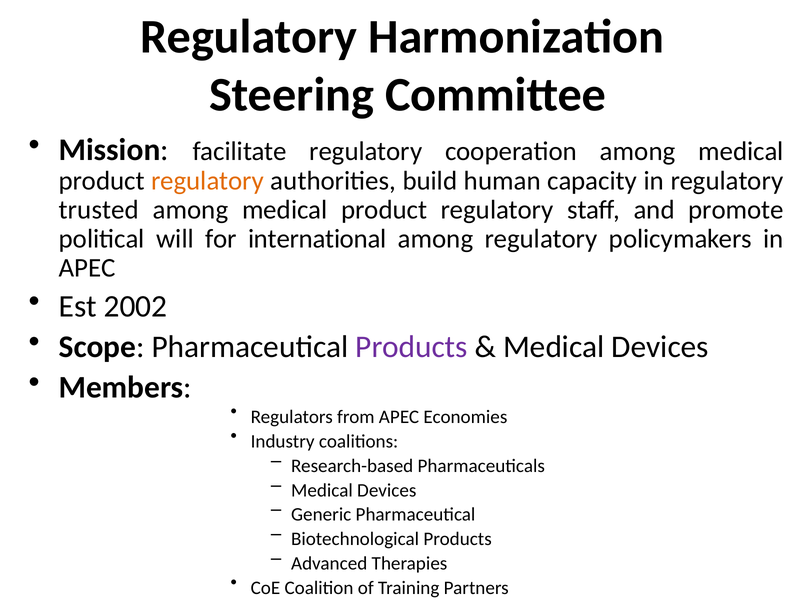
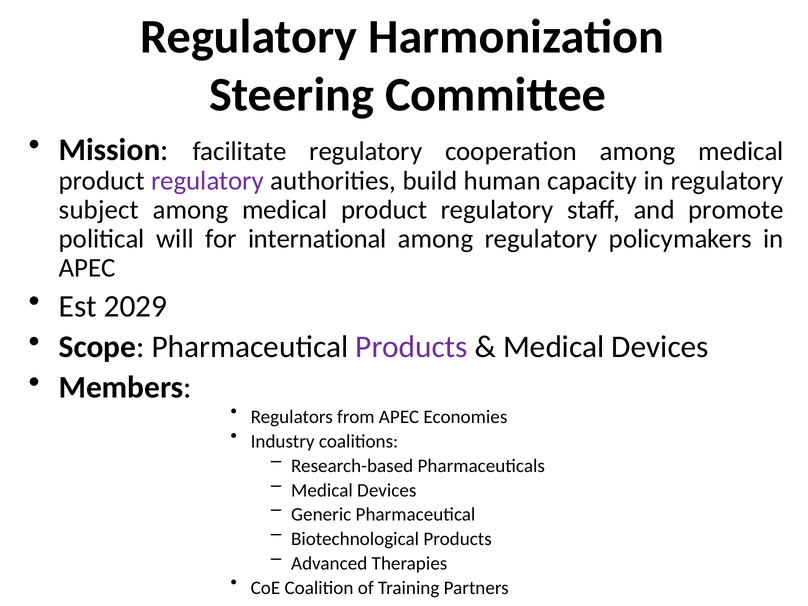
regulatory colour: orange -> purple (208, 181)
trusted: trusted -> subject (99, 210)
2002: 2002 -> 2029 (135, 307)
